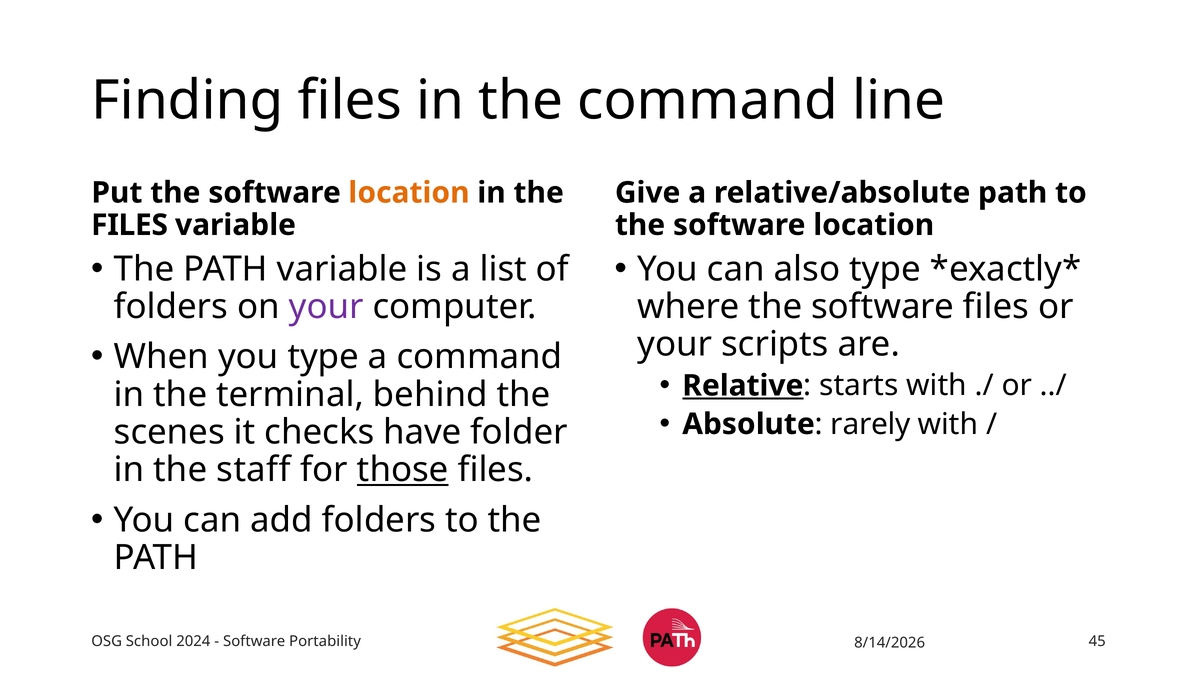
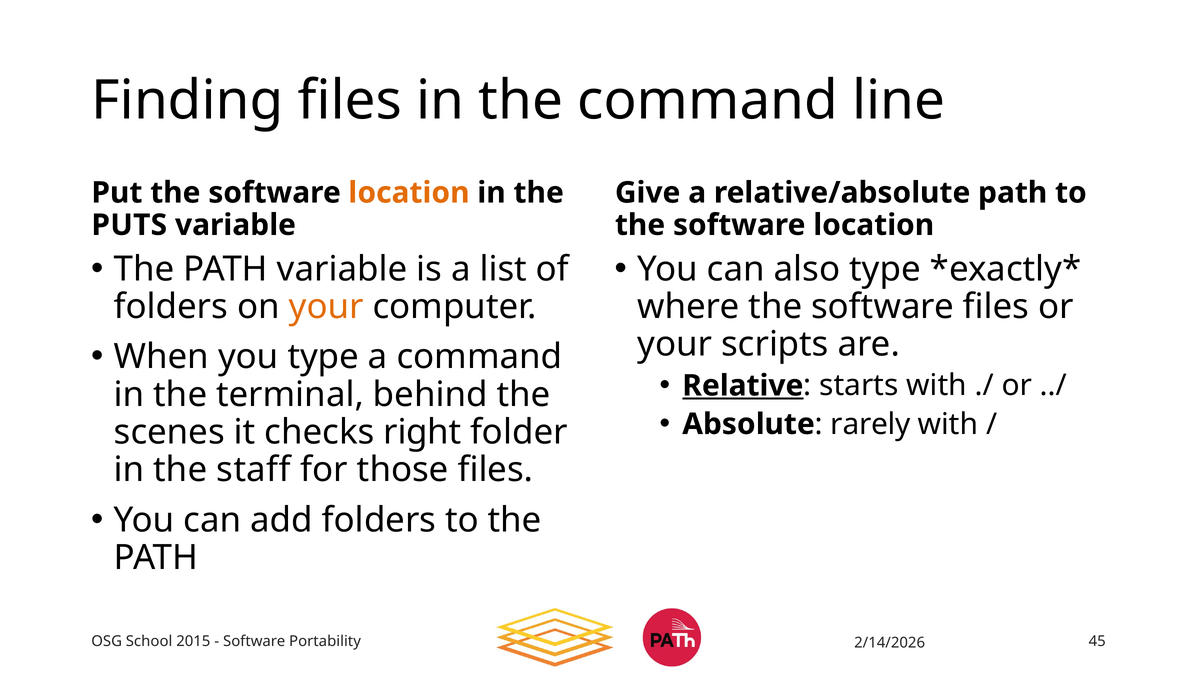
FILES: FILES -> PUTS (129, 225)
your colour: purple -> orange (326, 307)
have: have -> right (422, 432)
those underline: present -> none (403, 470)
2024: 2024 -> 2015 (193, 642)
8/14/2026: 8/14/2026 -> 2/14/2026 (890, 643)
